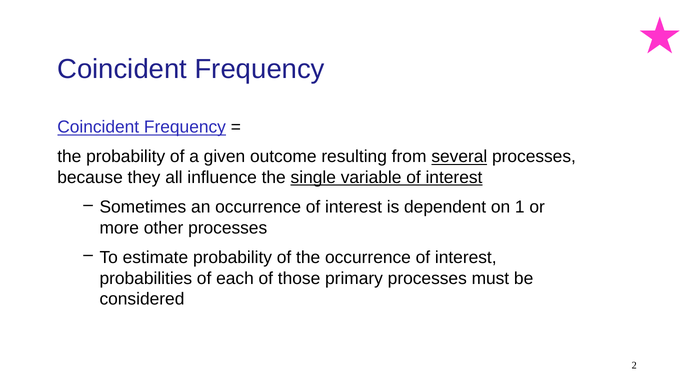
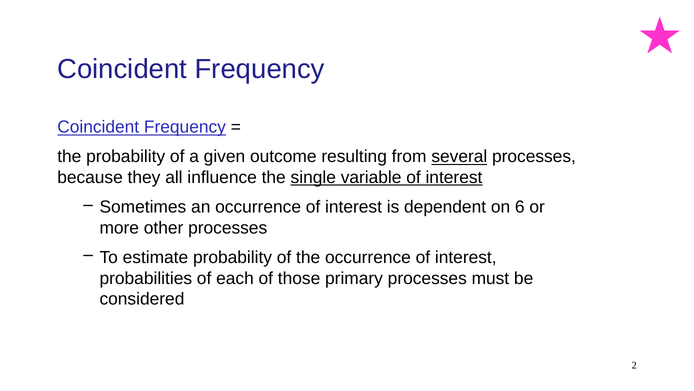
1: 1 -> 6 (520, 207)
